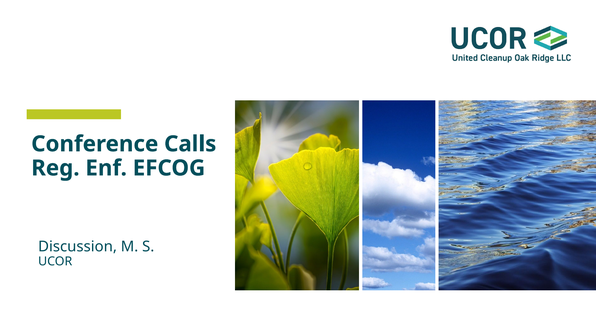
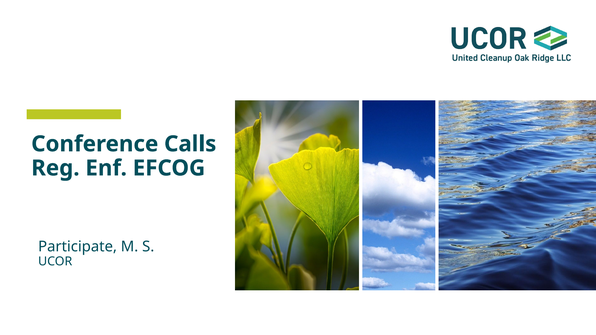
Discussion: Discussion -> Participate (78, 247)
